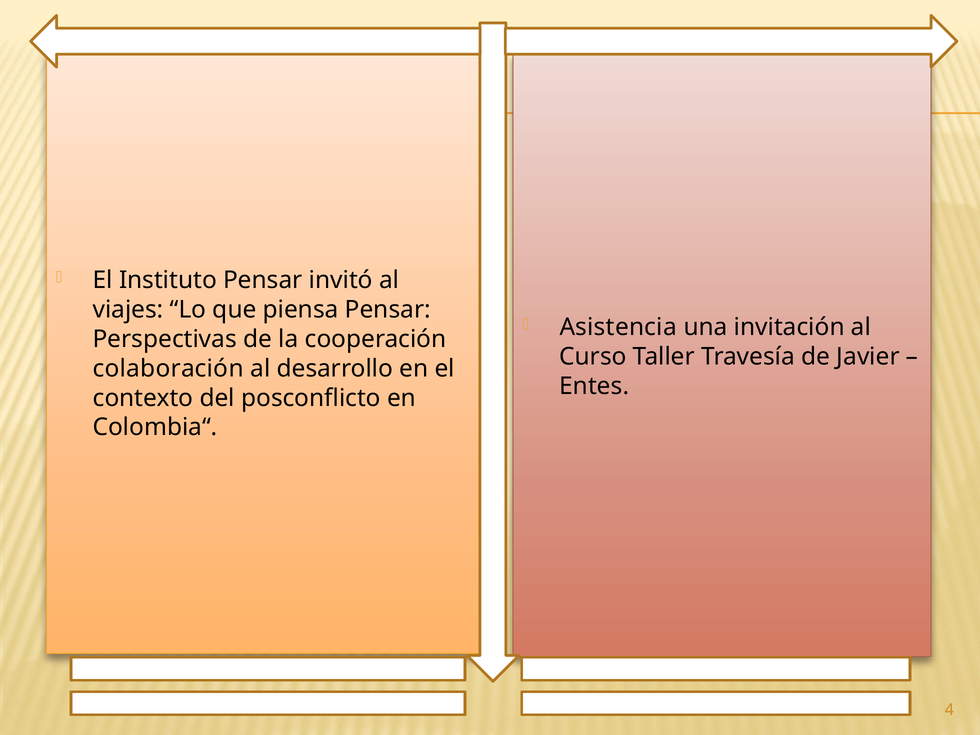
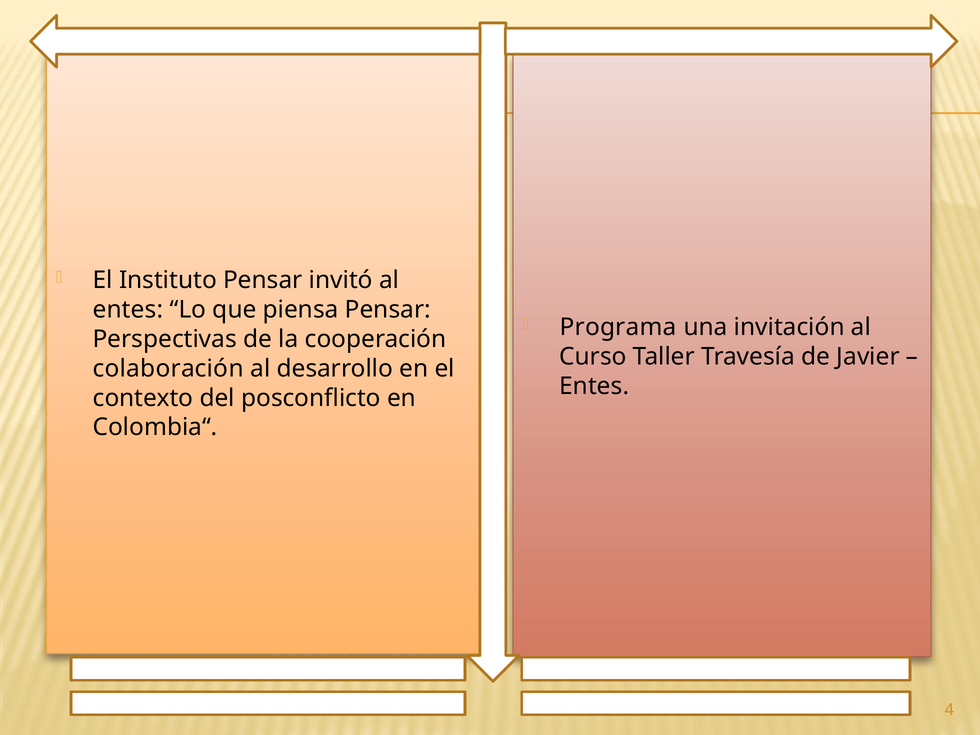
viajes: viajes -> entes (128, 310)
Asistencia: Asistencia -> Programa (618, 327)
